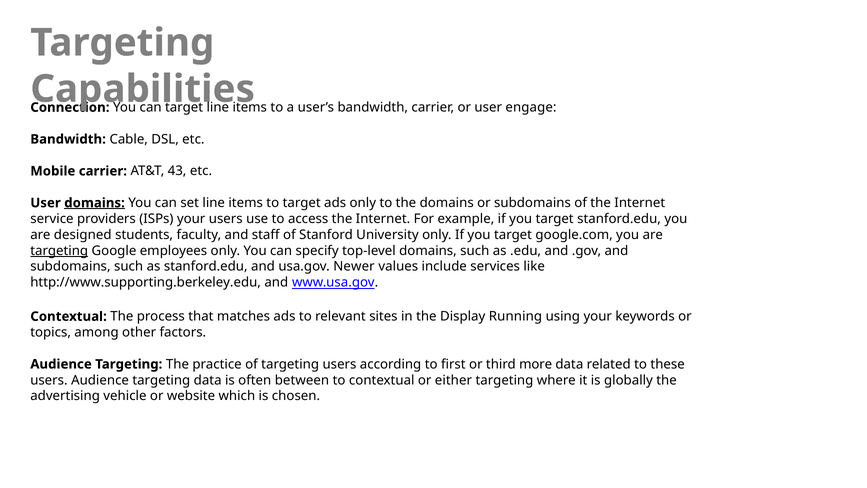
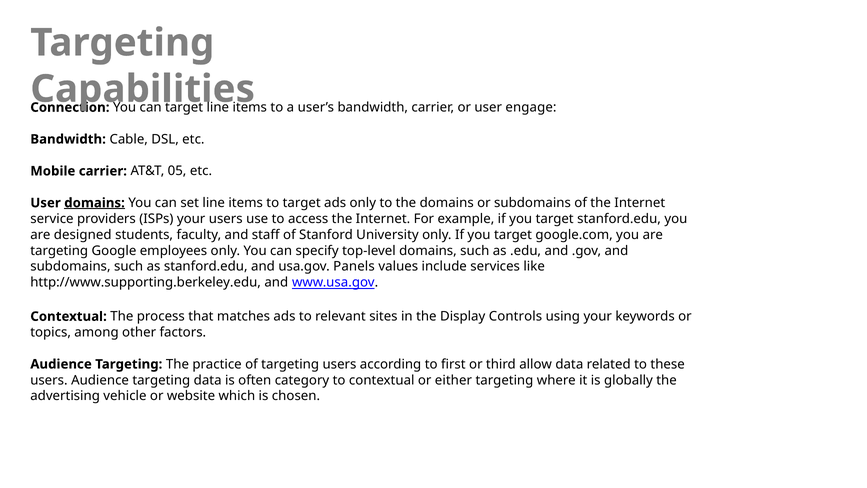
43: 43 -> 05 (177, 171)
targeting underline: present -> none (59, 251)
Newer: Newer -> Panels (354, 266)
Running: Running -> Controls (515, 316)
more: more -> allow (536, 364)
between: between -> category (302, 380)
